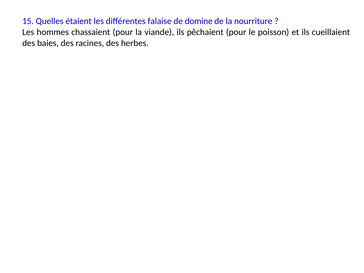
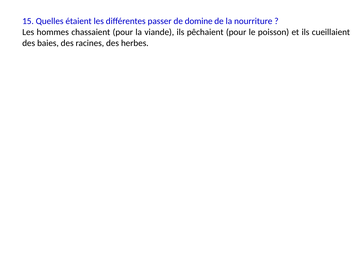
falaise: falaise -> passer (160, 21)
